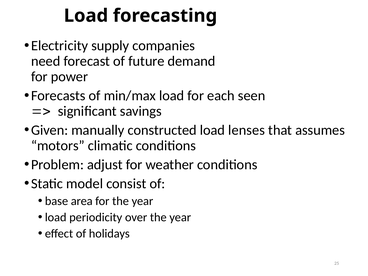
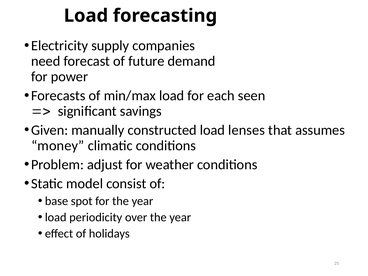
motors: motors -> money (58, 146)
area: area -> spot (82, 201)
